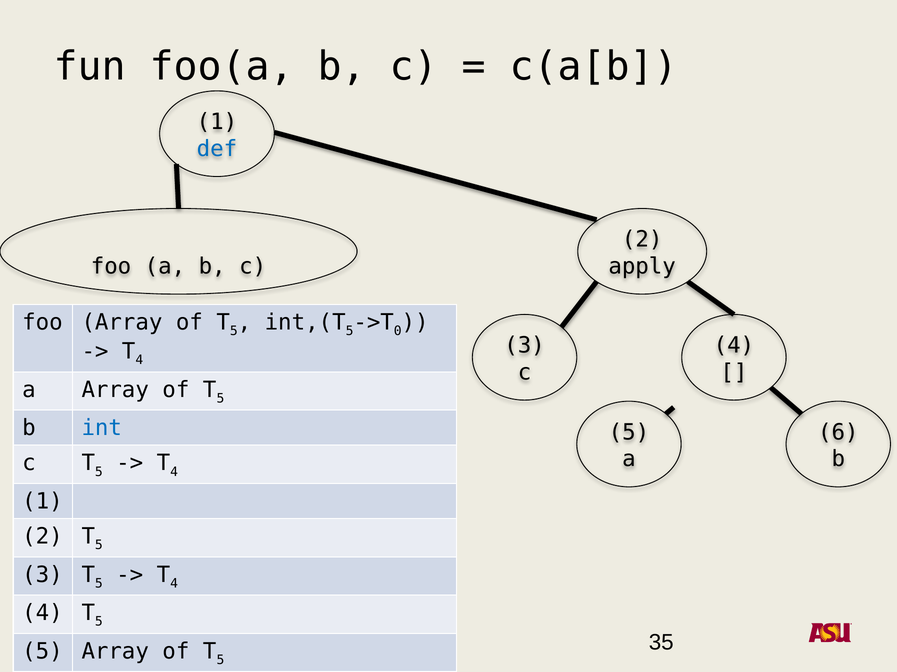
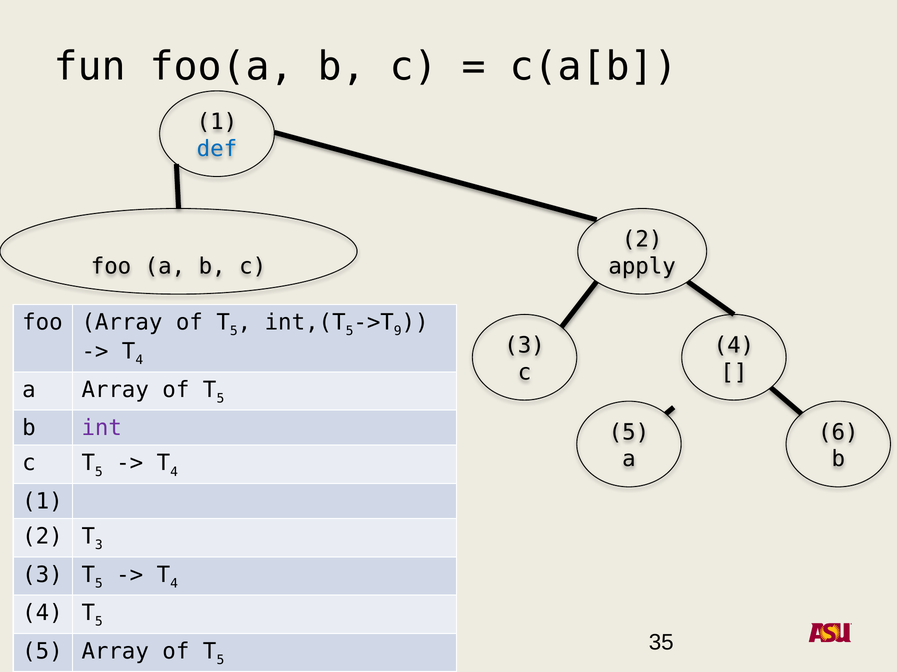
0: 0 -> 9 (398, 331)
int colour: blue -> purple (102, 429)
5: 5 -> 3 (99, 546)
